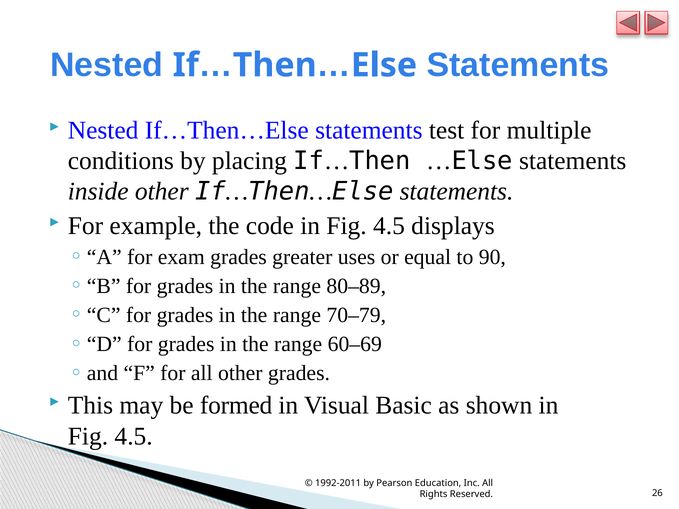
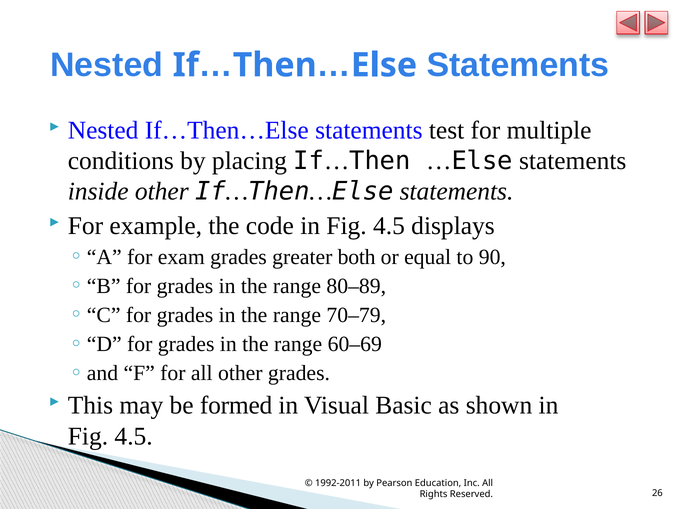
uses: uses -> both (357, 257)
